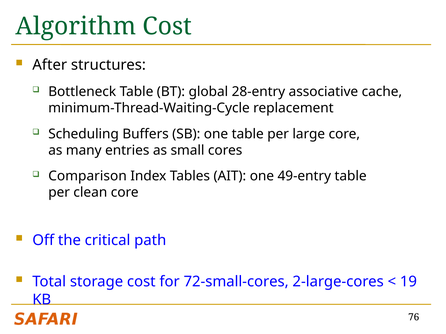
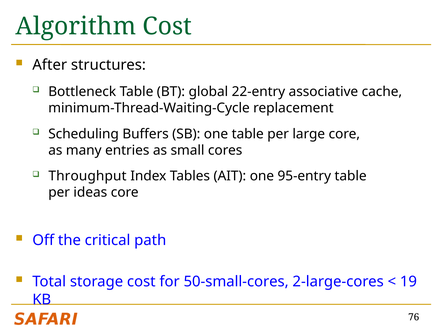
28-entry: 28-entry -> 22-entry (258, 92)
Comparison: Comparison -> Throughput (87, 176)
49-entry: 49-entry -> 95-entry (304, 176)
clean: clean -> ideas (90, 193)
72-small-cores: 72-small-cores -> 50-small-cores (236, 282)
